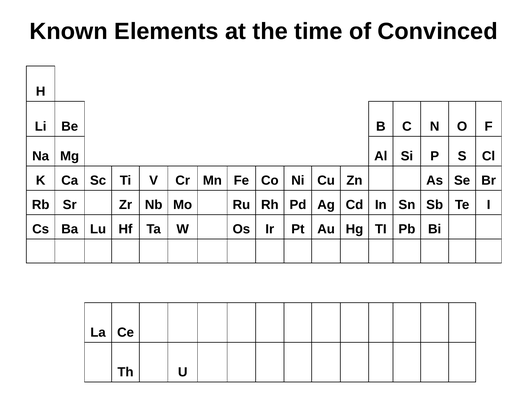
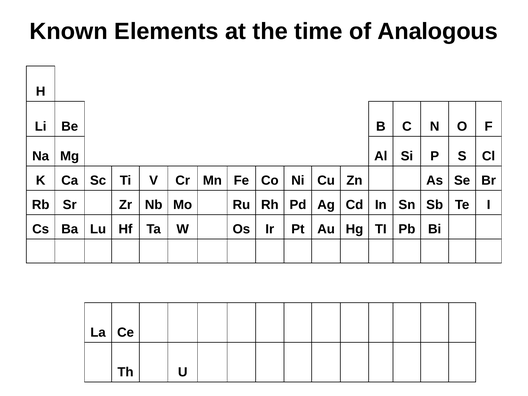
Convinced: Convinced -> Analogous (438, 32)
